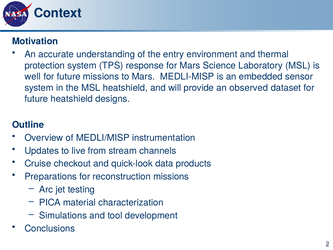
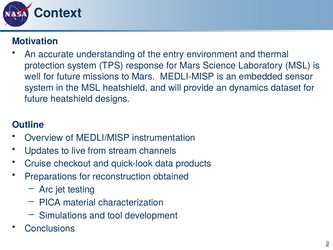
observed: observed -> dynamics (249, 88)
reconstruction missions: missions -> obtained (171, 176)
